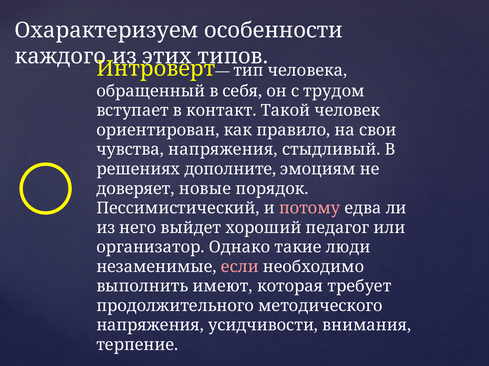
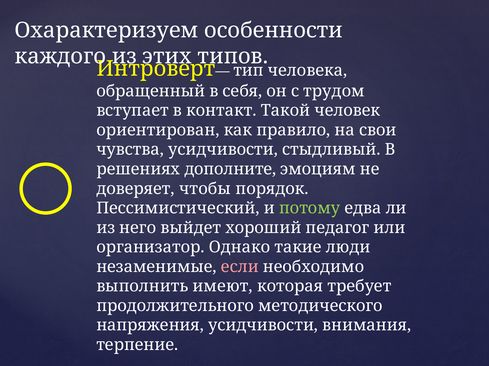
чувства напряжения: напряжения -> усидчивости (223, 150)
новые: новые -> чтобы (205, 189)
потому colour: pink -> light green (310, 209)
